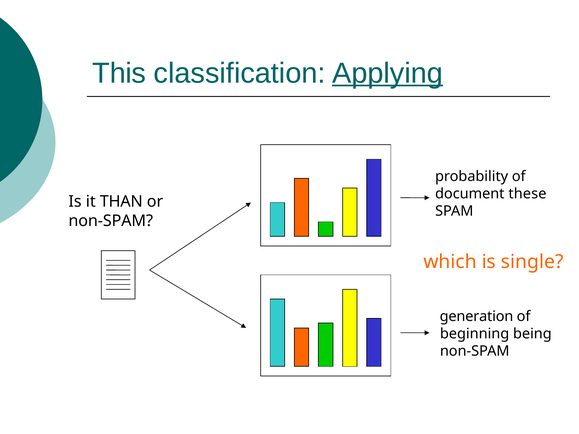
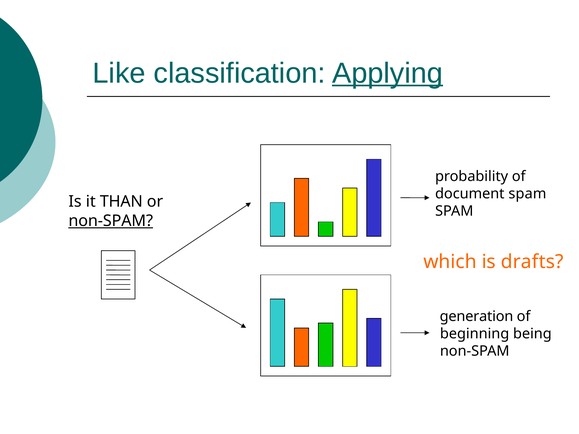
This: This -> Like (119, 73)
document these: these -> spam (527, 194)
non-SPAM underline: none -> present (111, 221)
single: single -> drafts (532, 262)
